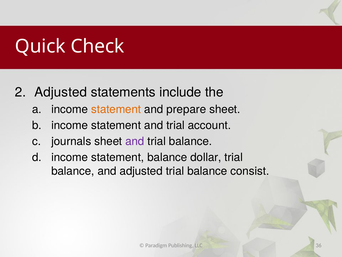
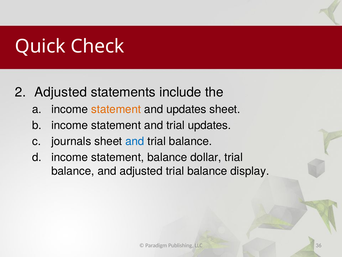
and prepare: prepare -> updates (186, 109)
trial account: account -> updates (209, 125)
and colour: purple -> blue (135, 141)
consist: consist -> display (250, 171)
